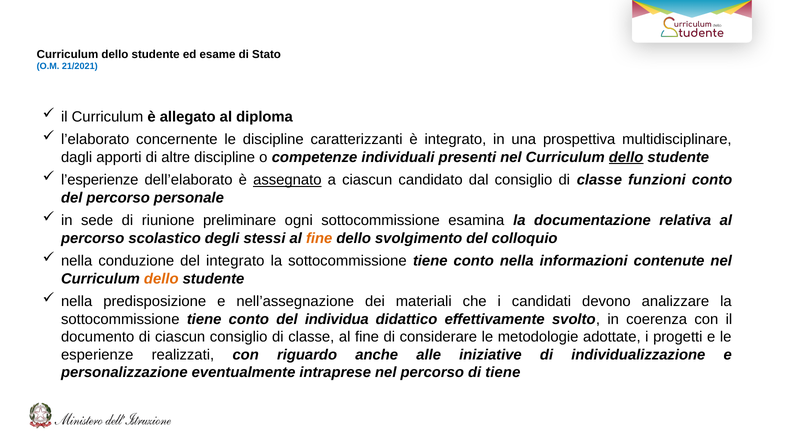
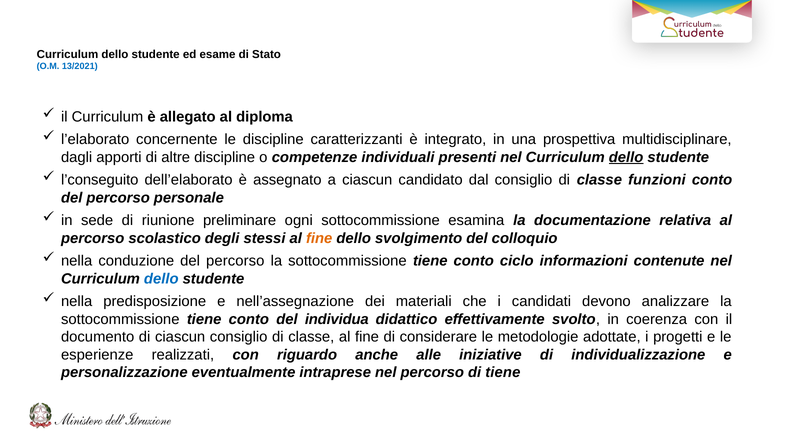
21/2021: 21/2021 -> 13/2021 (80, 66)
l’esperienze: l’esperienze -> l’conseguito (100, 180)
assegnato underline: present -> none (287, 180)
conduzione del integrato: integrato -> percorso (235, 261)
conto nella: nella -> ciclo (517, 261)
dello colour: orange -> blue (161, 279)
